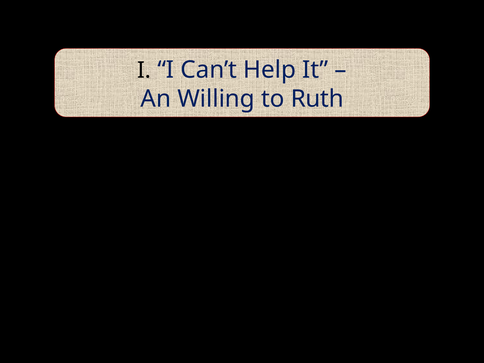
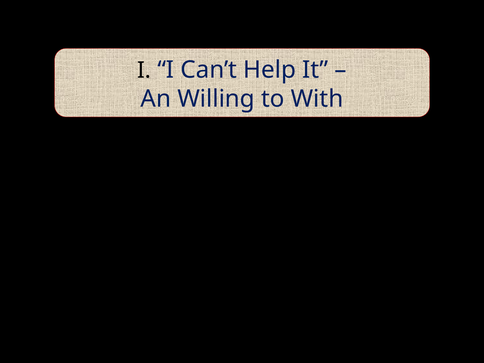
Ruth: Ruth -> With (317, 99)
